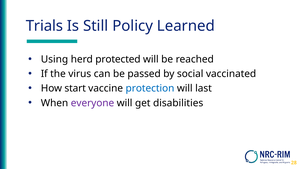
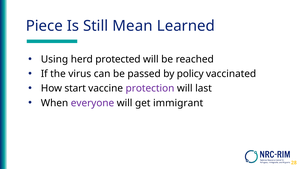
Trials: Trials -> Piece (44, 26)
Policy: Policy -> Mean (133, 26)
social: social -> policy (190, 74)
protection colour: blue -> purple (150, 89)
disabilities: disabilities -> immigrant (178, 103)
